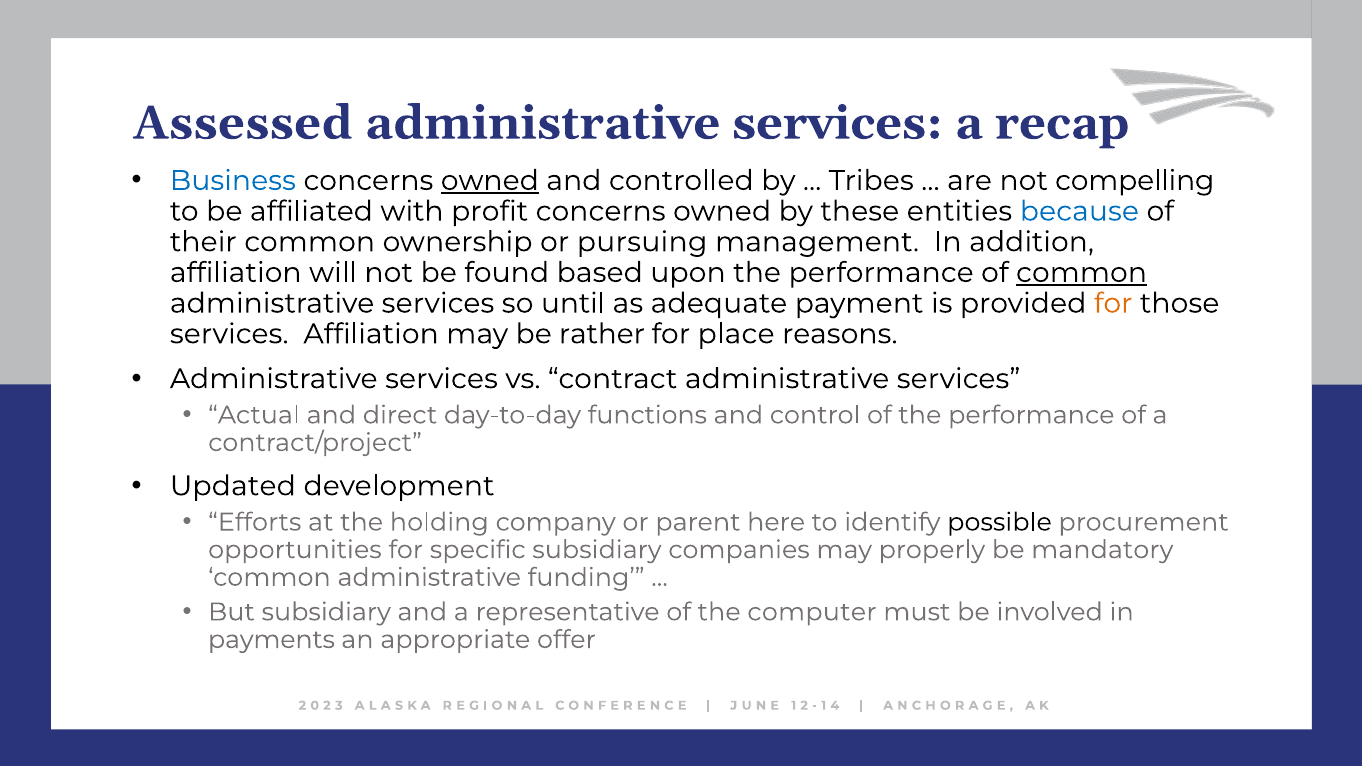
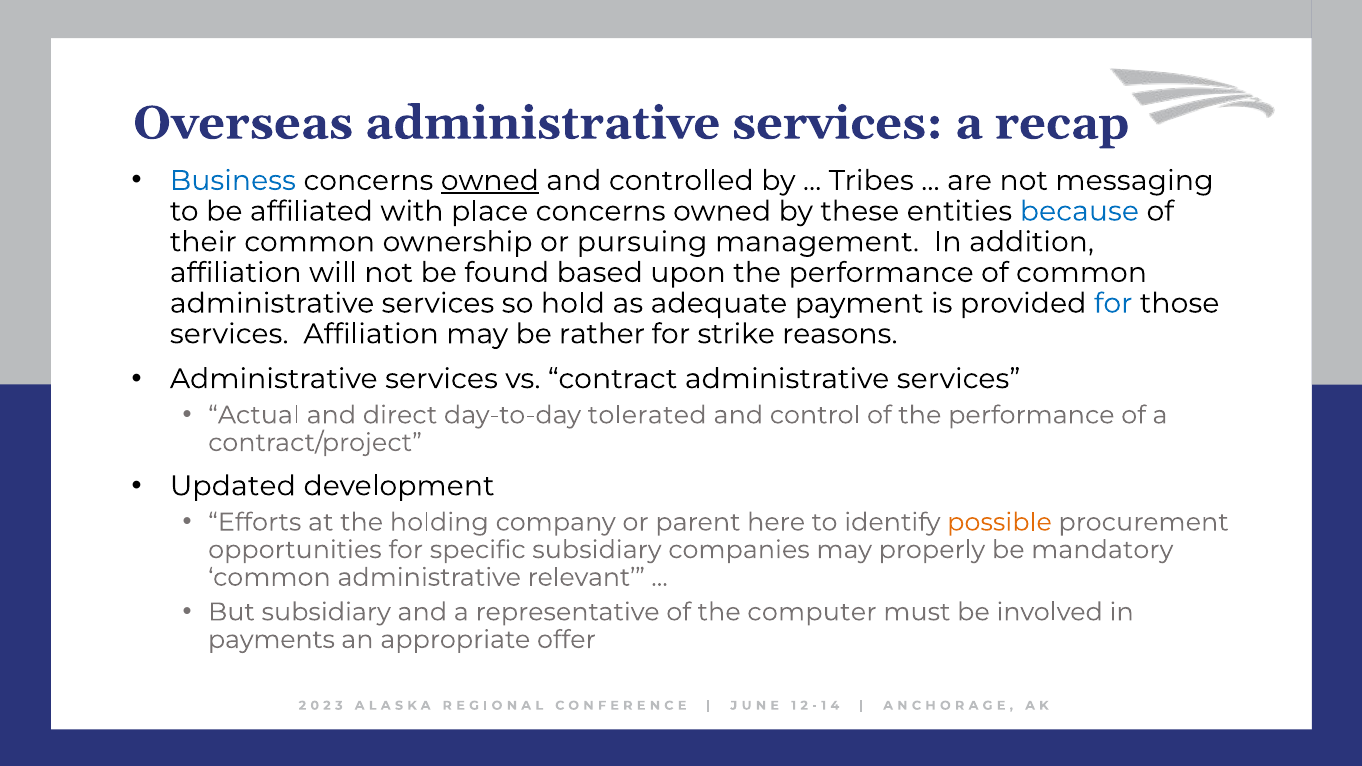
Assessed: Assessed -> Overseas (243, 123)
compelling: compelling -> messaging (1134, 181)
profit: profit -> place (490, 211)
common underline: present -> none (1081, 273)
until: until -> hold (573, 303)
for colour: orange -> blue (1113, 303)
place: place -> strike (736, 334)
functions: functions -> tolerated (647, 415)
possible colour: black -> orange (1000, 522)
funding: funding -> relevant (586, 577)
